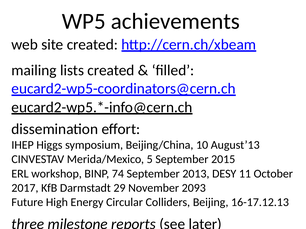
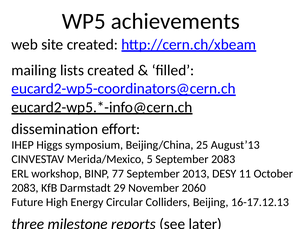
10: 10 -> 25 (202, 145)
September 2015: 2015 -> 2083 (223, 160)
74: 74 -> 77 (118, 174)
2017: 2017 -> 2083 (25, 188)
2093: 2093 -> 2060 (194, 188)
